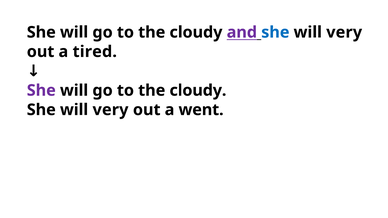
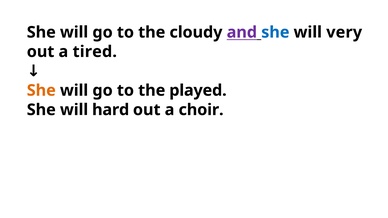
She colour: purple -> orange (41, 90)
cloudy: cloudy -> played (198, 90)
very: very -> hard (111, 110)
went: went -> choir (201, 110)
